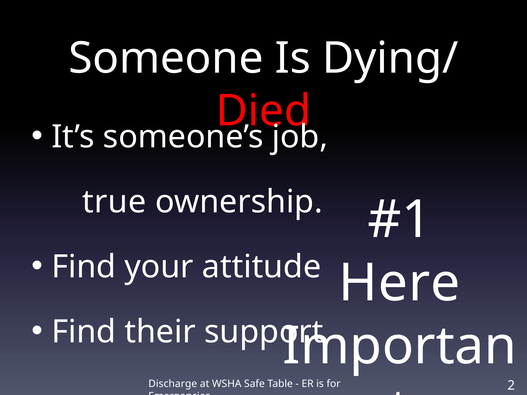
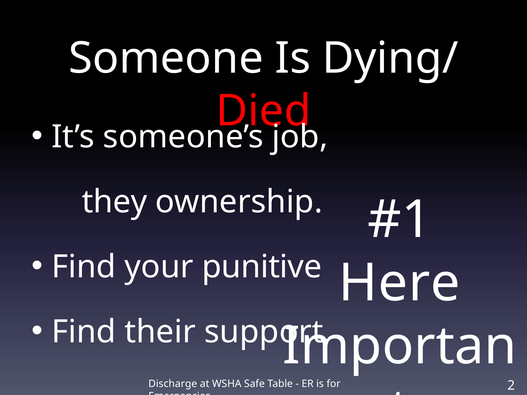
true: true -> they (114, 202)
attitude: attitude -> punitive (262, 267)
